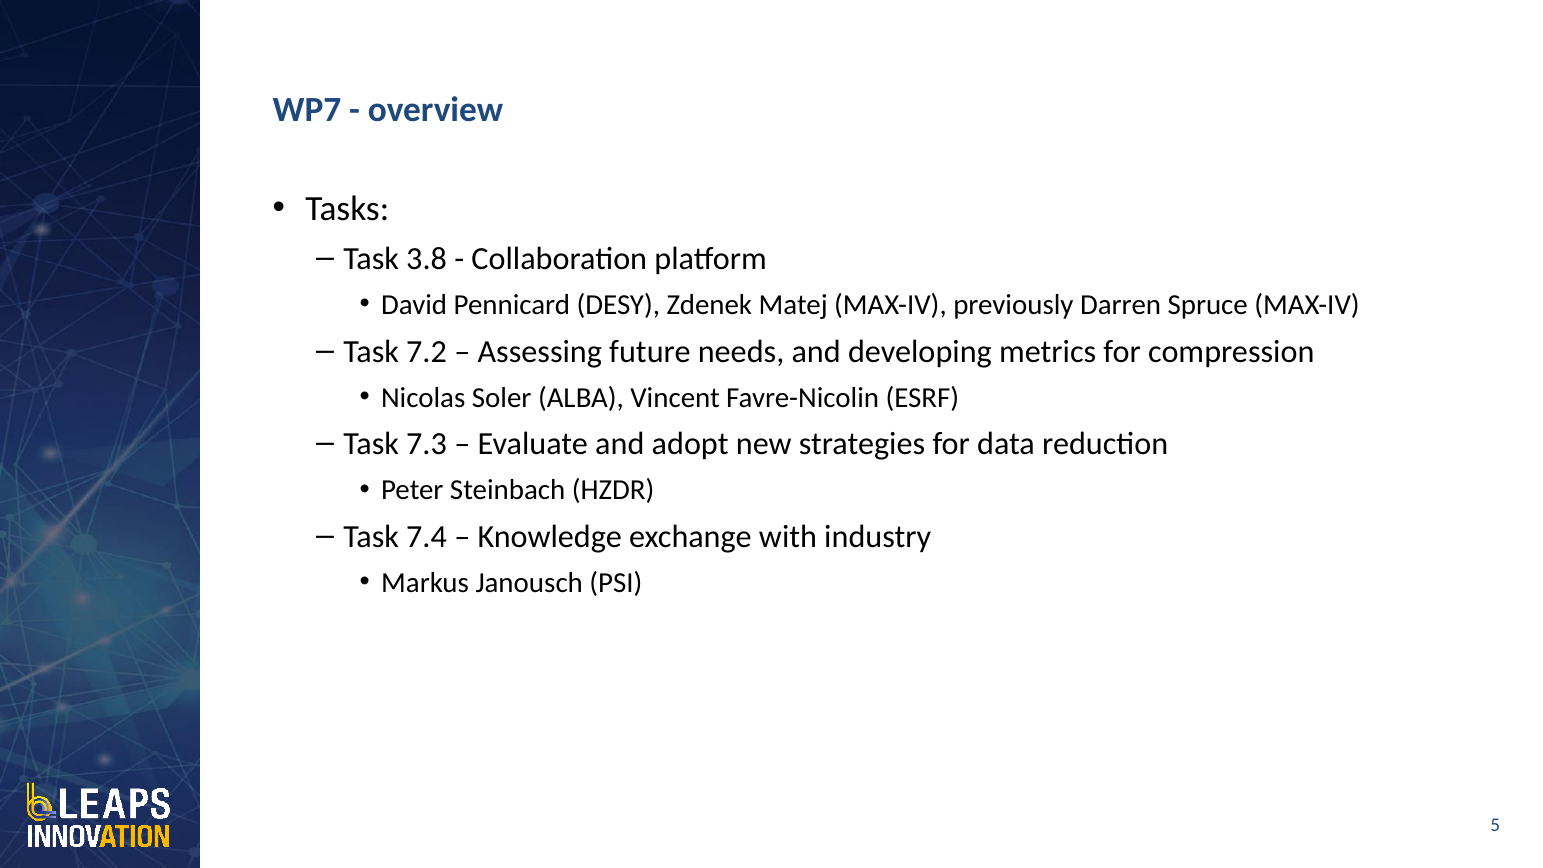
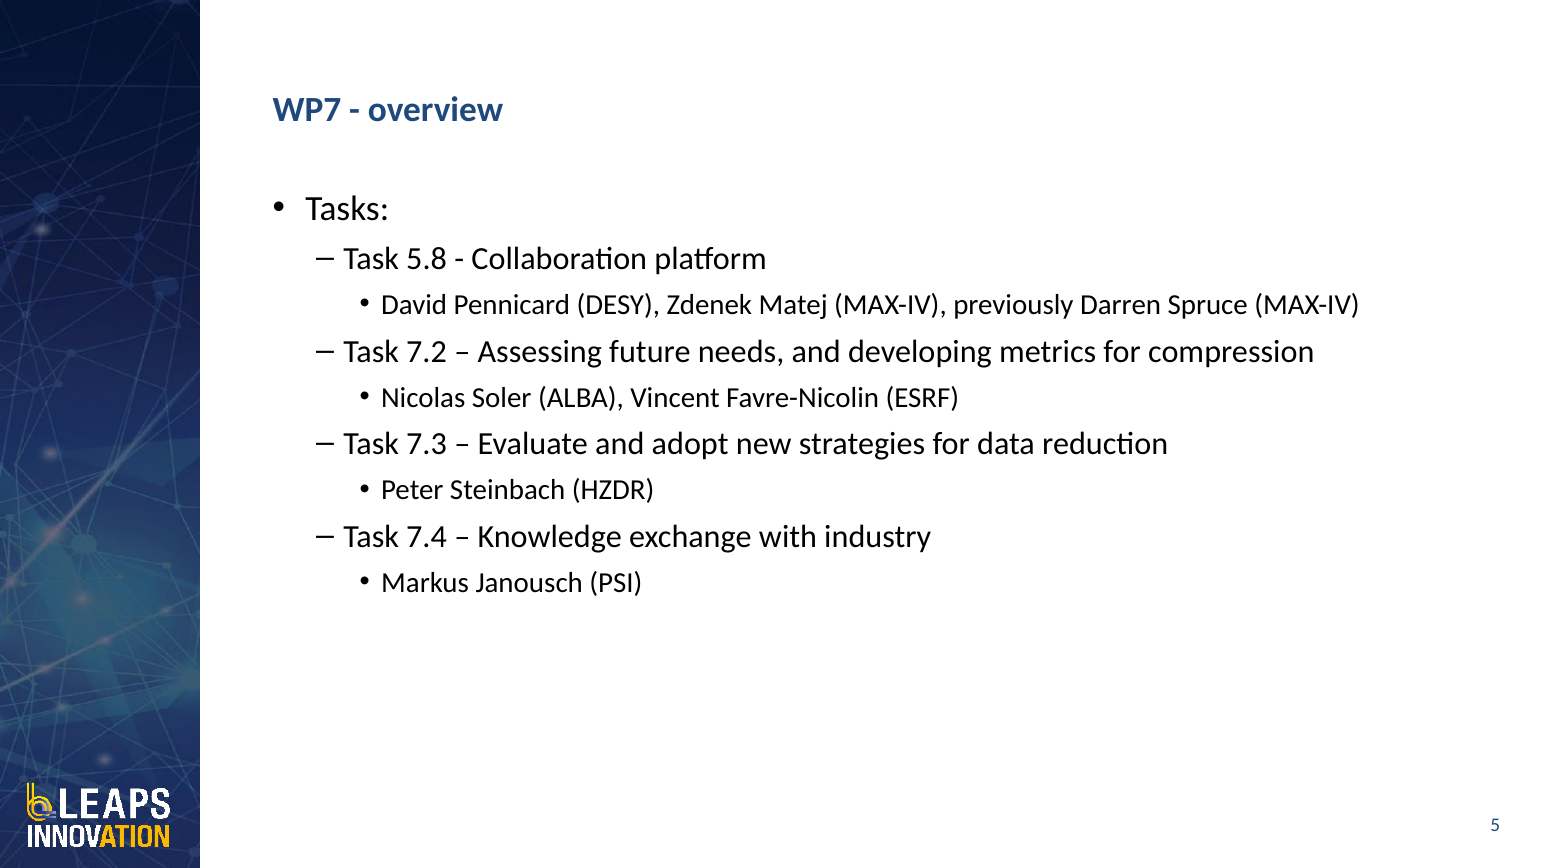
3.8: 3.8 -> 5.8 (427, 259)
